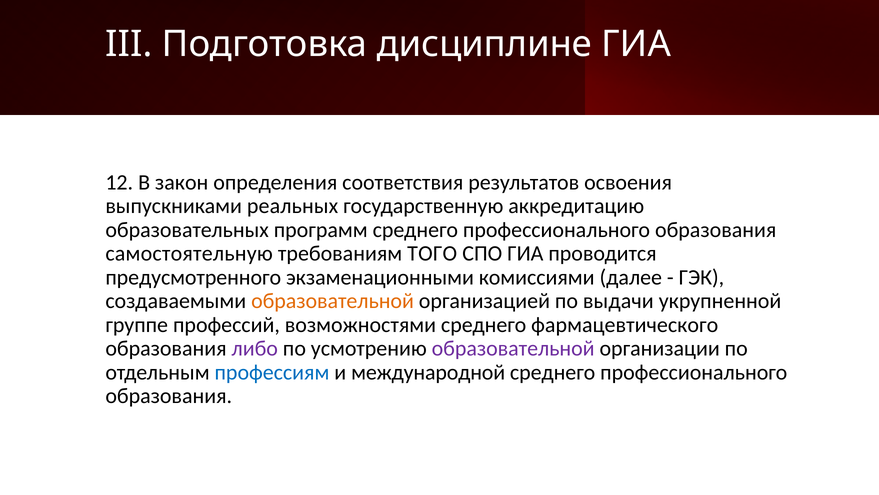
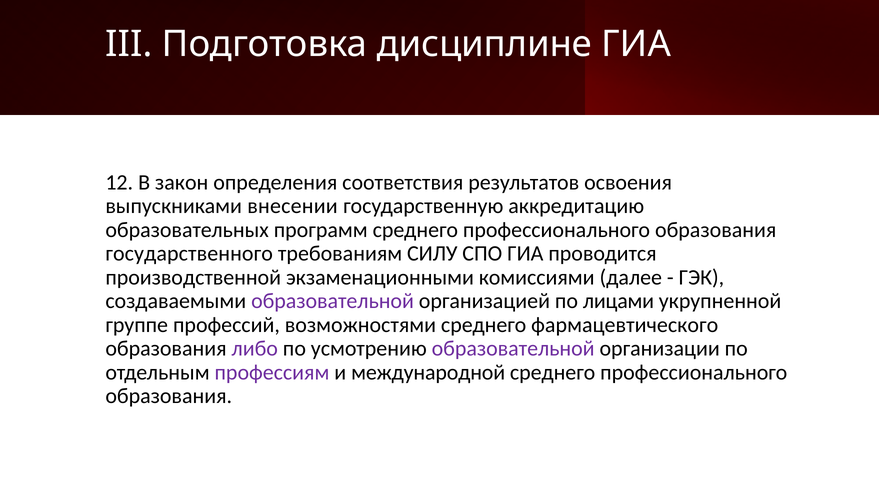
реальных: реальных -> внесении (293, 206)
самостоятельную: самостоятельную -> государственного (189, 253)
ТОГО: ТОГО -> СИЛУ (432, 253)
предусмотренного: предусмотренного -> производственной (193, 277)
образовательной colour: orange -> purple (333, 301)
выдачи: выдачи -> лицами (619, 301)
профессиям colour: blue -> purple (272, 372)
